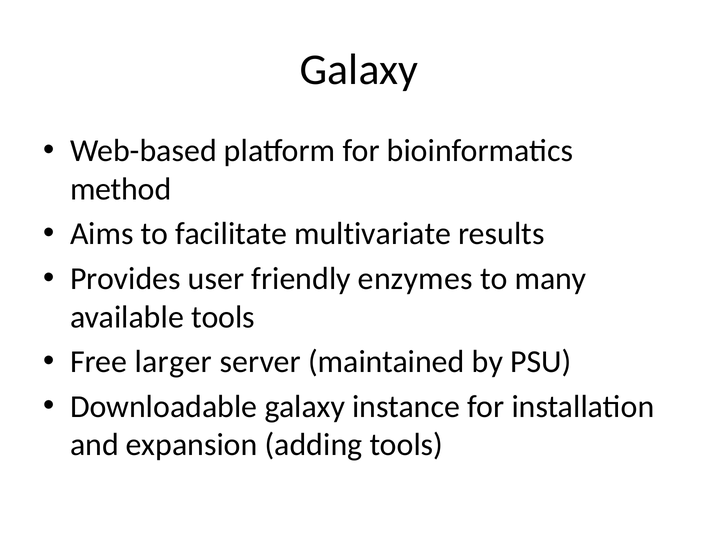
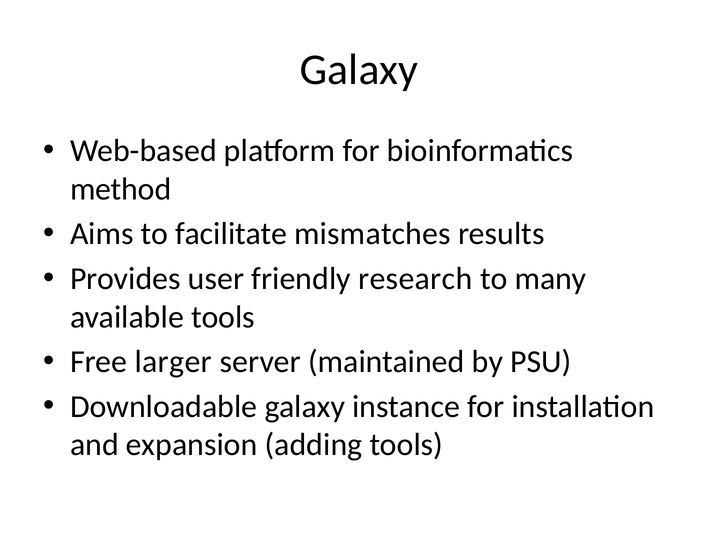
multivariate: multivariate -> mismatches (373, 234)
enzymes: enzymes -> research (415, 278)
